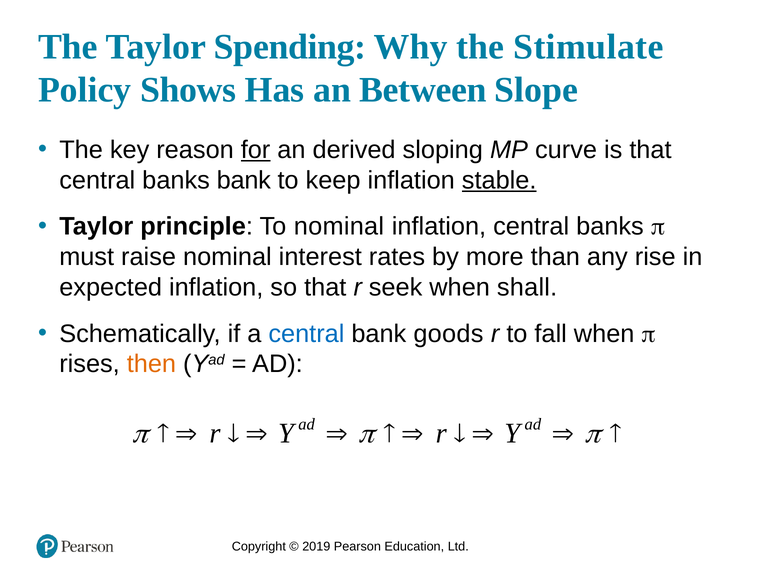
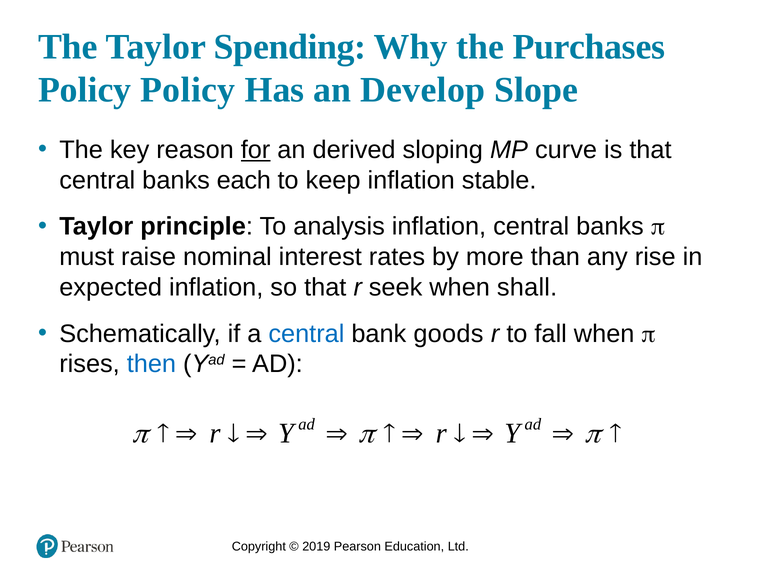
Stimulate: Stimulate -> Purchases (589, 47)
Policy Shows: Shows -> Policy (188, 90)
Between: Between -> Develop (423, 90)
banks bank: bank -> each (244, 180)
stable underline: present -> none (499, 180)
To nominal: nominal -> analysis (339, 227)
then colour: orange -> blue (151, 364)
